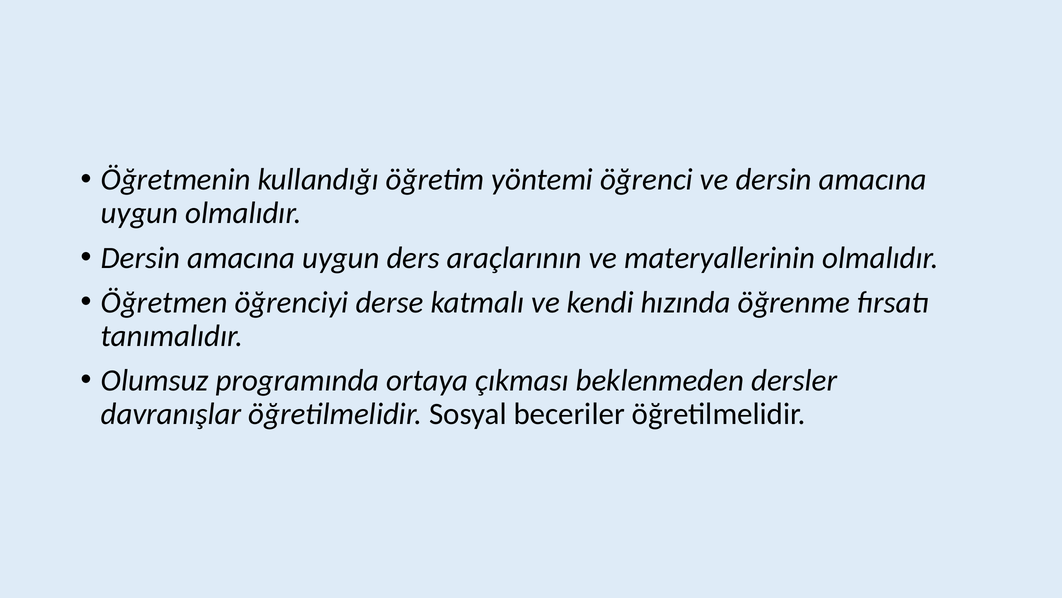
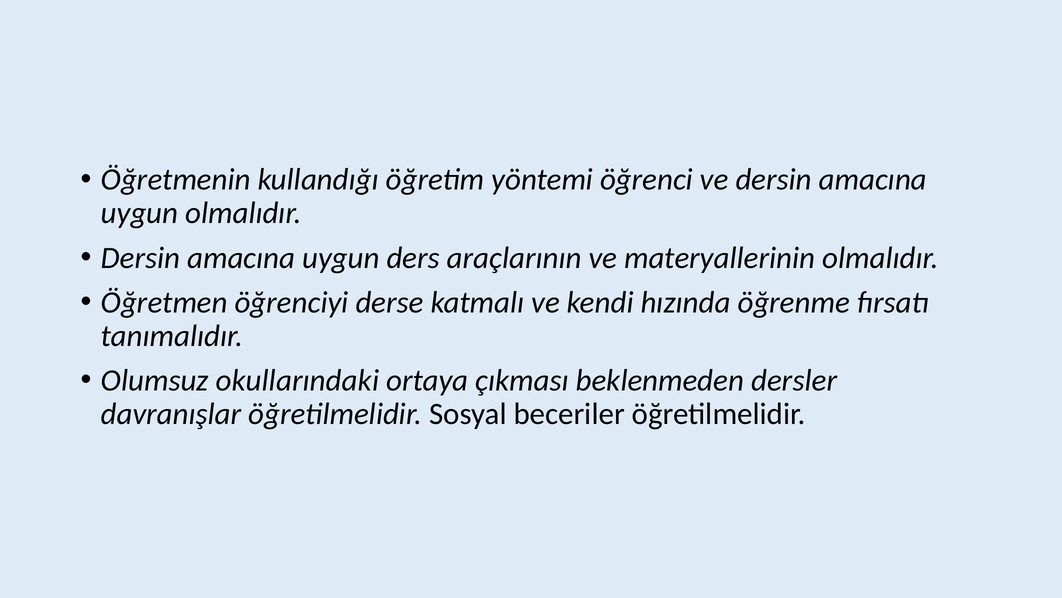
programında: programında -> okullarındaki (297, 380)
